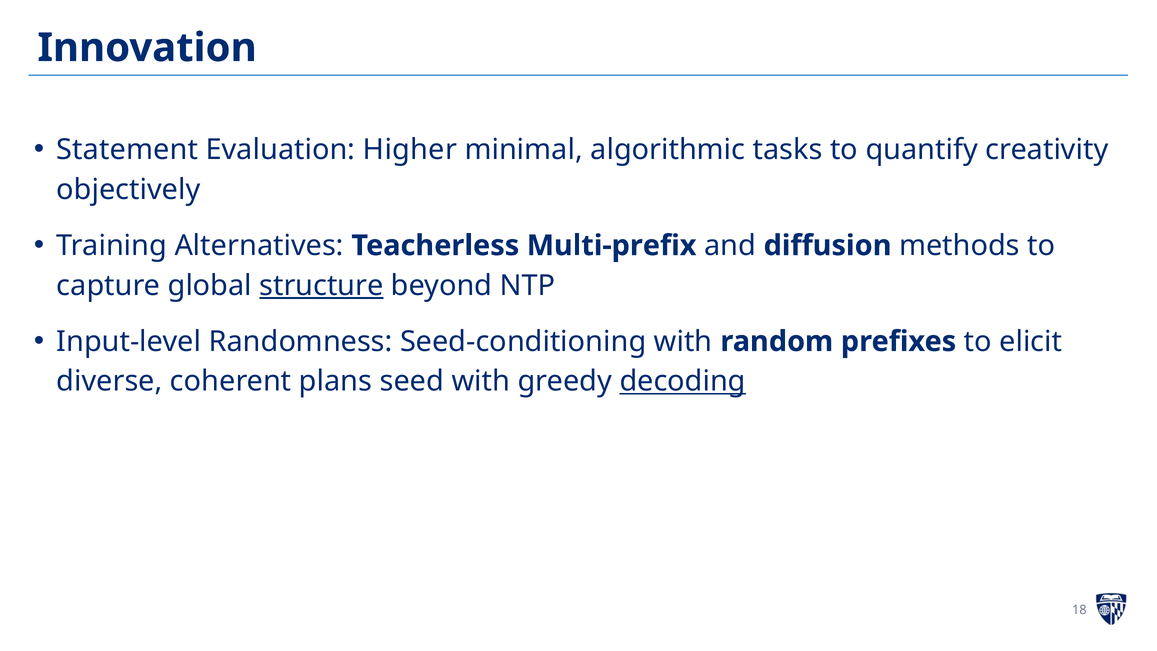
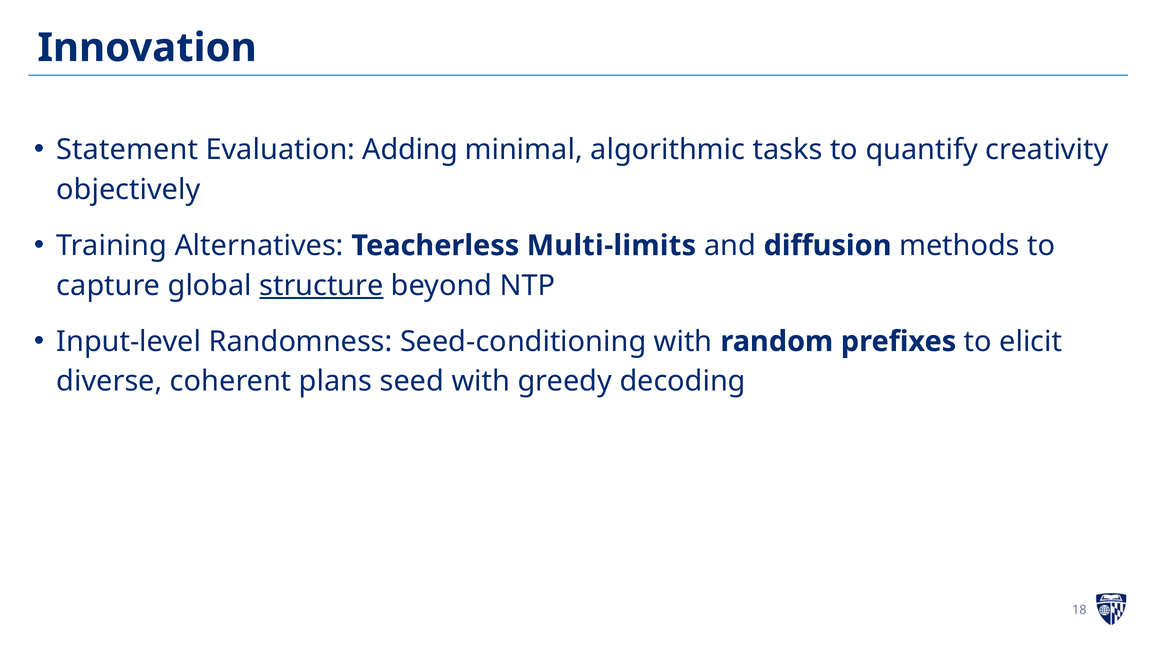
Higher: Higher -> Adding (410, 150)
Multi-prefix: Multi-prefix -> Multi-limits (611, 246)
decoding underline: present -> none (683, 381)
